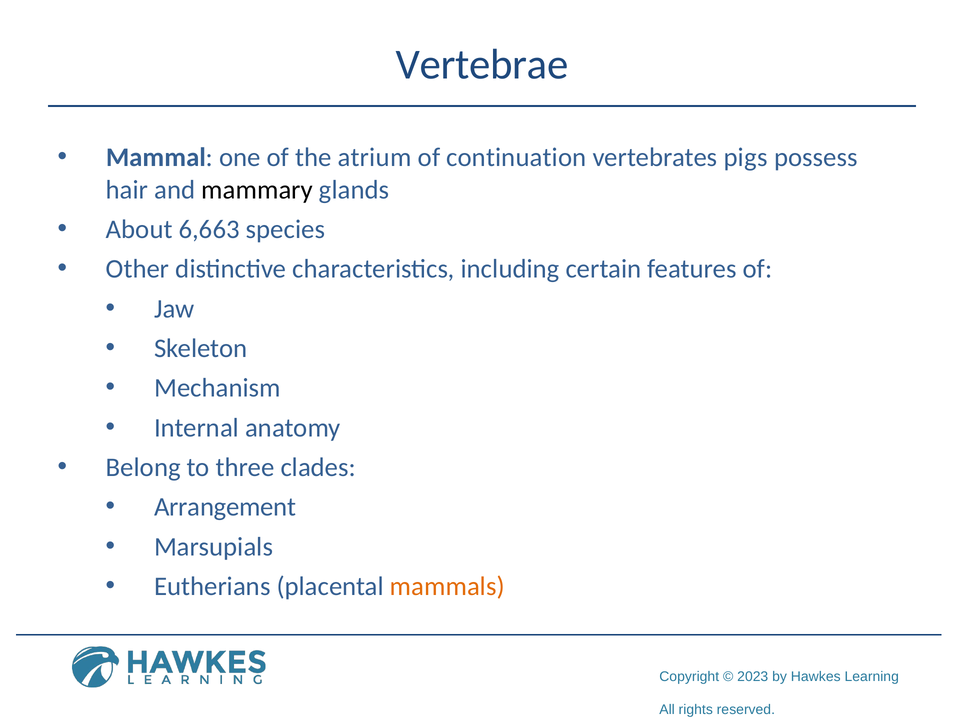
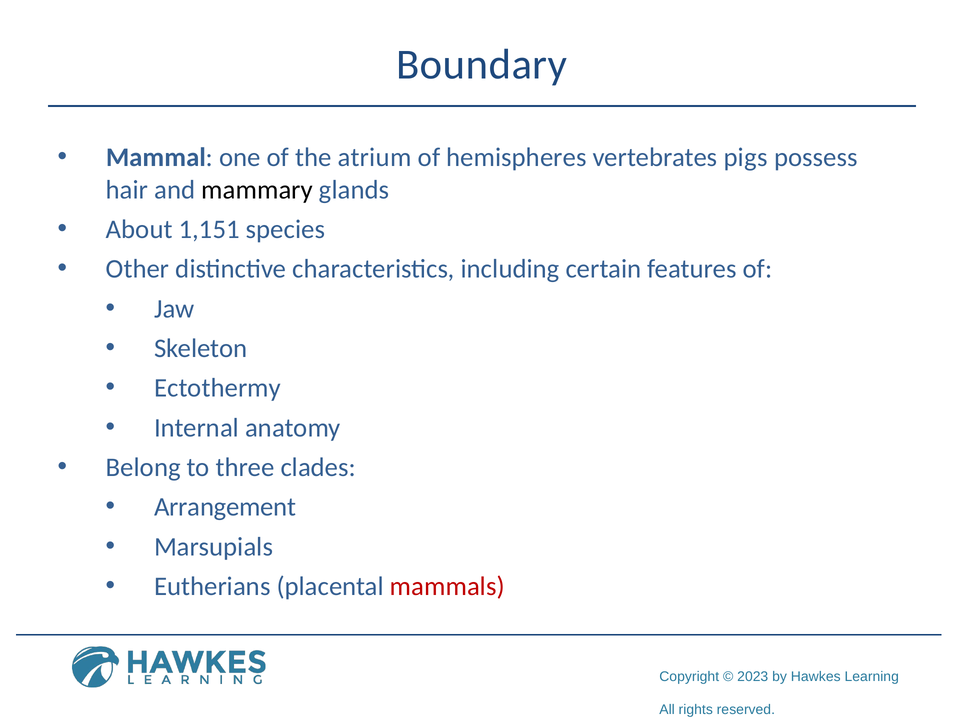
Vertebrae: Vertebrae -> Boundary (482, 65)
continuation: continuation -> hemispheres (516, 158)
6,663: 6,663 -> 1,151 (209, 229)
Mechanism: Mechanism -> Ectothermy (217, 388)
mammals colour: orange -> red (447, 586)
